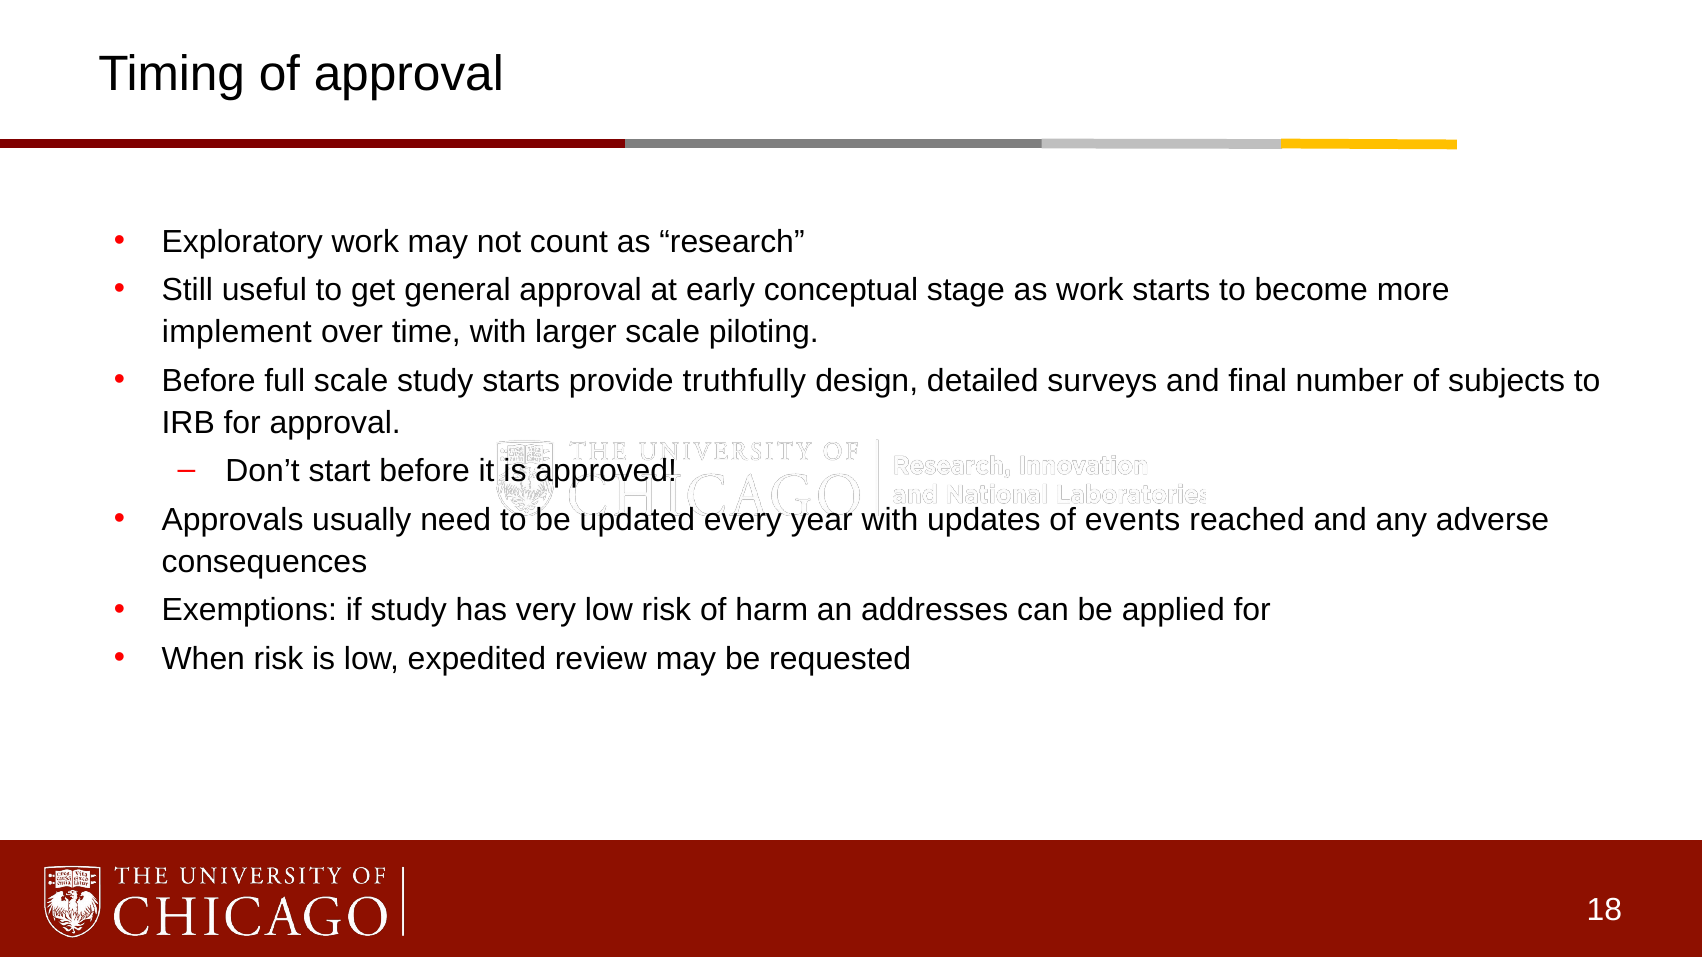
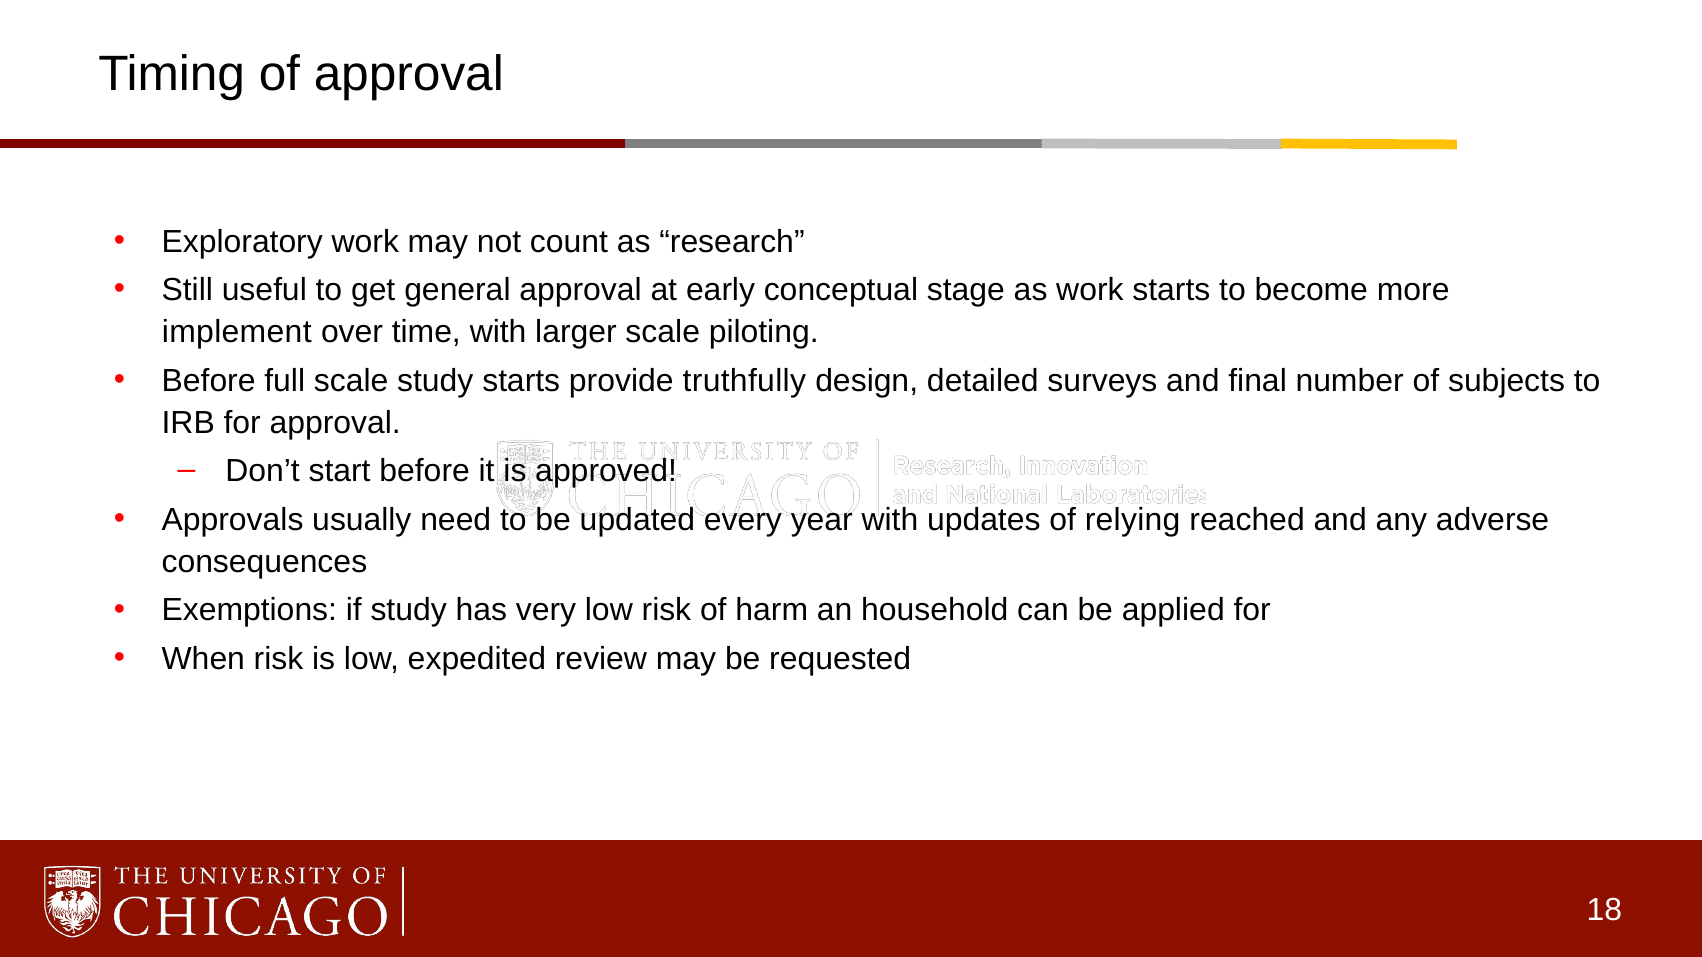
events: events -> relying (1133, 520)
addresses: addresses -> household (935, 610)
